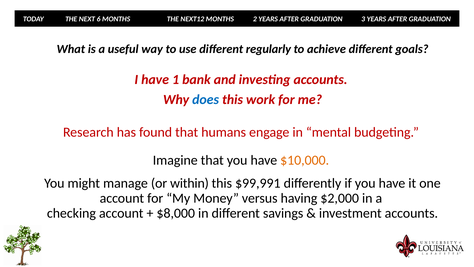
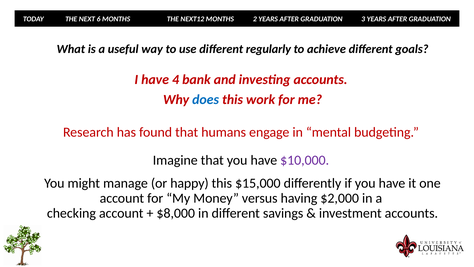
1: 1 -> 4 (176, 79)
$10,000 colour: orange -> purple (305, 160)
within: within -> happy (189, 183)
$99,991: $99,991 -> $15,000 (258, 183)
